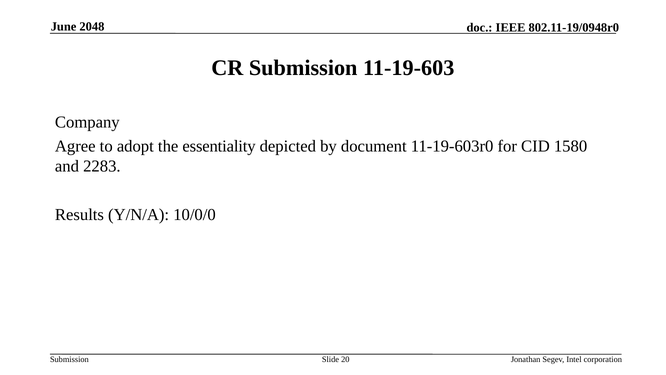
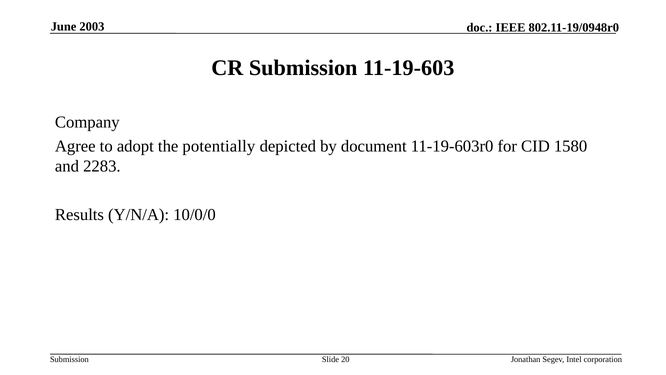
2048: 2048 -> 2003 (92, 26)
essentiality: essentiality -> potentially (219, 146)
